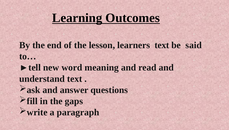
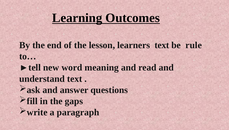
said: said -> rule (194, 45)
